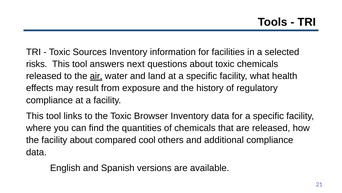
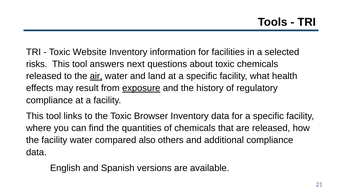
Sources: Sources -> Website (90, 52)
exposure underline: none -> present (141, 88)
facility about: about -> water (81, 140)
cool: cool -> also (147, 140)
